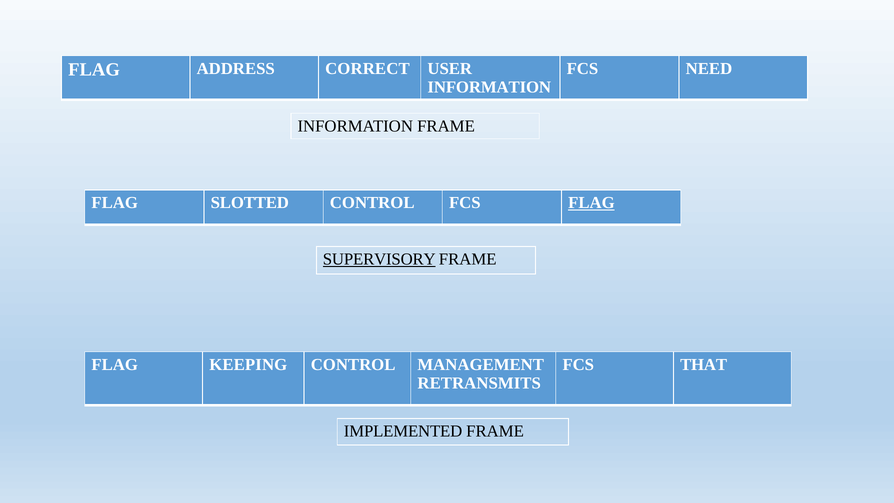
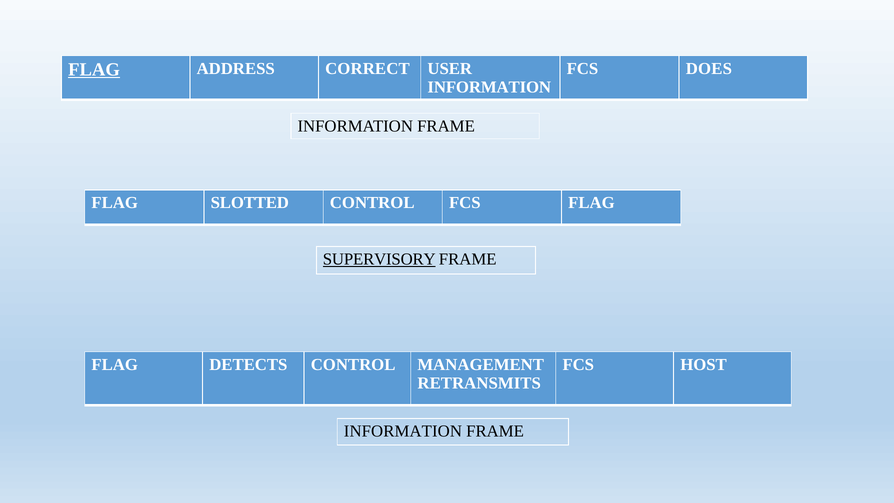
NEED: NEED -> DOES (709, 68)
FLAG underline: none -> present (94, 70)
FLAG underline: present -> none (591, 203)
KEEPING: KEEPING -> DETECTS (248, 364)
THAT: THAT -> HOST (704, 364)
IMPLEMENTED: IMPLEMENTED -> INFORMATION (403, 431)
